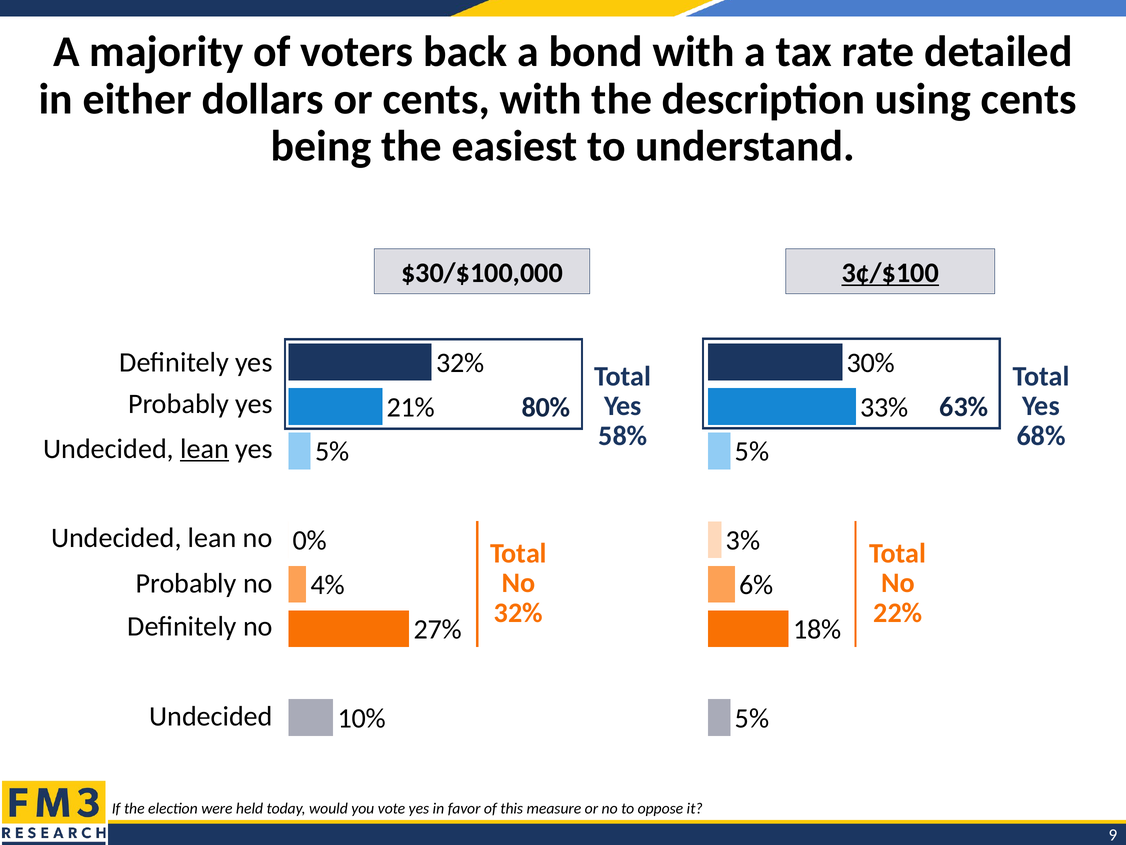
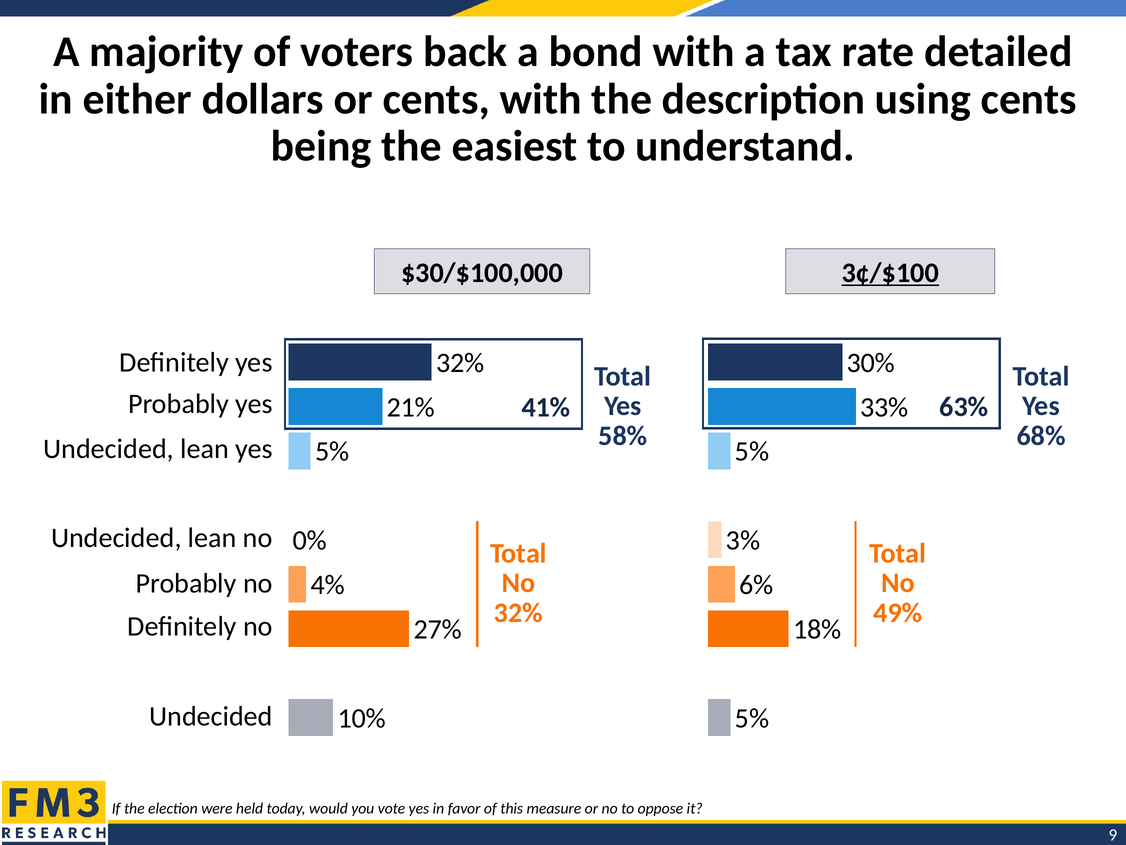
80%: 80% -> 41% (546, 407)
lean underline: present -> none (204, 449)
22%: 22% -> 49% (898, 612)
